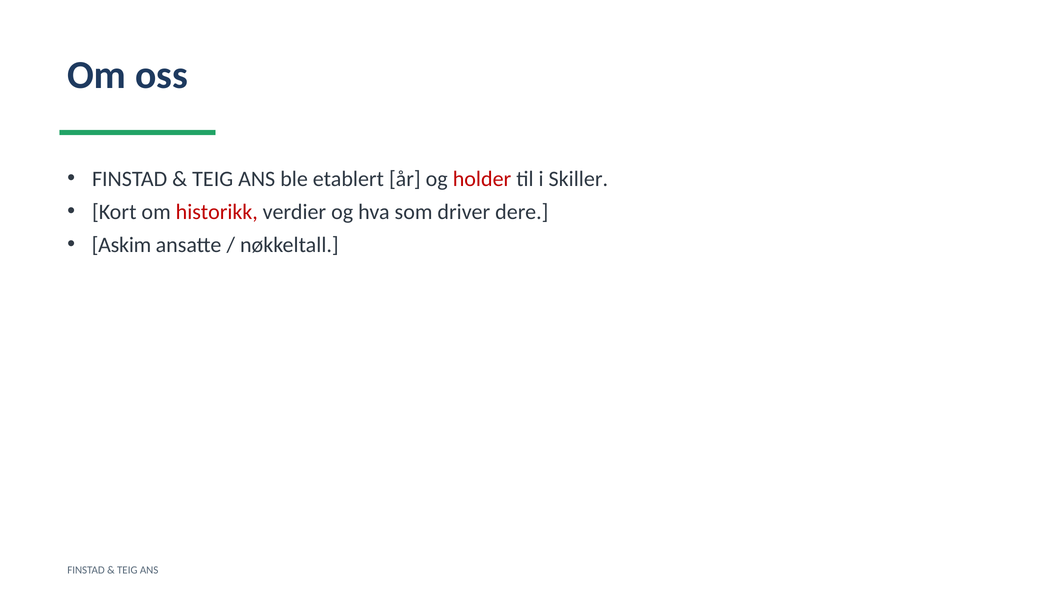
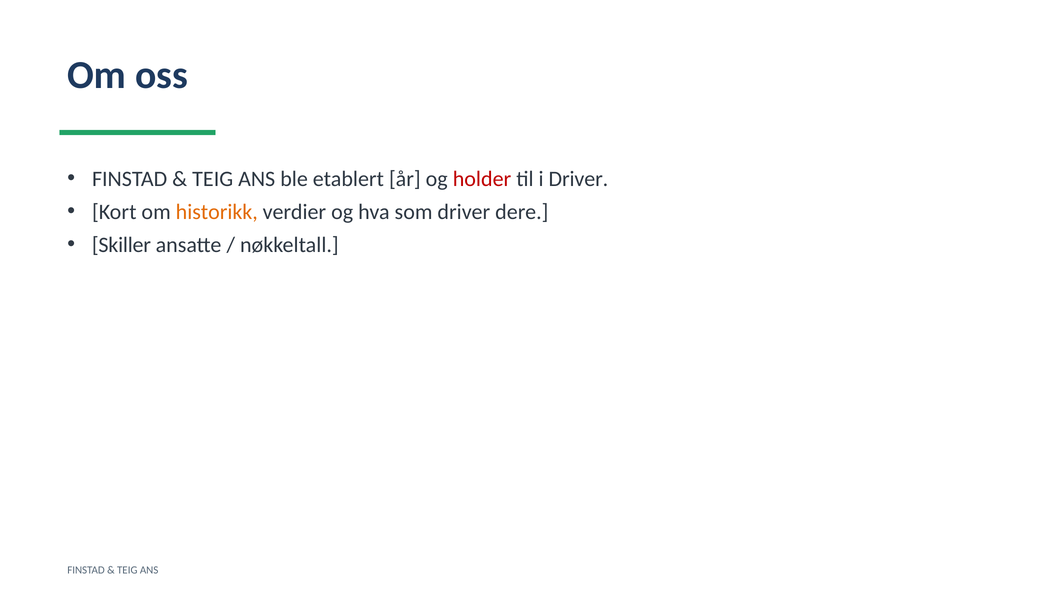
i Skiller: Skiller -> Driver (578, 179)
historikk colour: red -> orange (217, 212)
Askim: Askim -> Skiller (121, 245)
